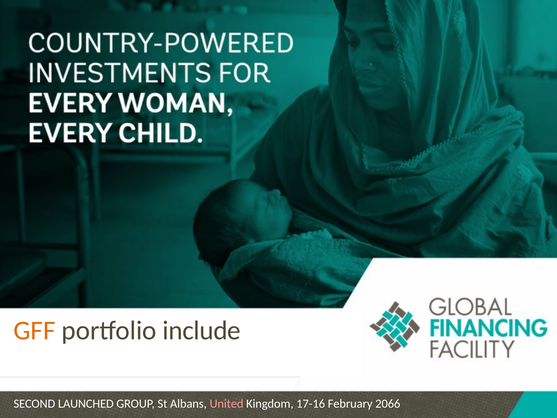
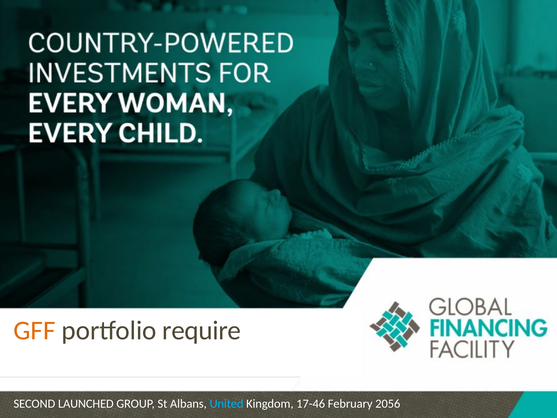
include: include -> require (202, 330)
United colour: pink -> light blue (227, 404)
17-16: 17-16 -> 17-46 (311, 404)
2066: 2066 -> 2056 (388, 404)
